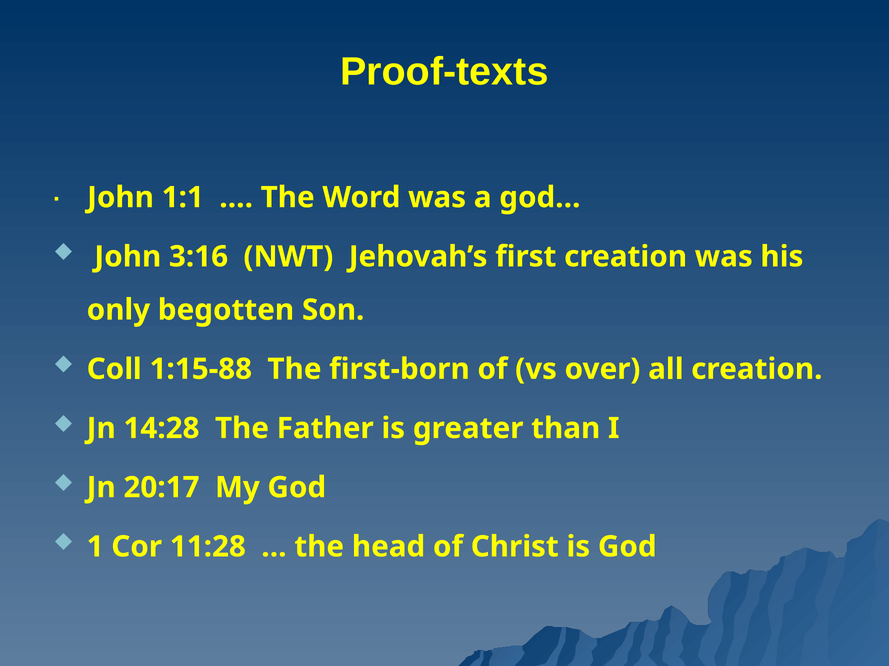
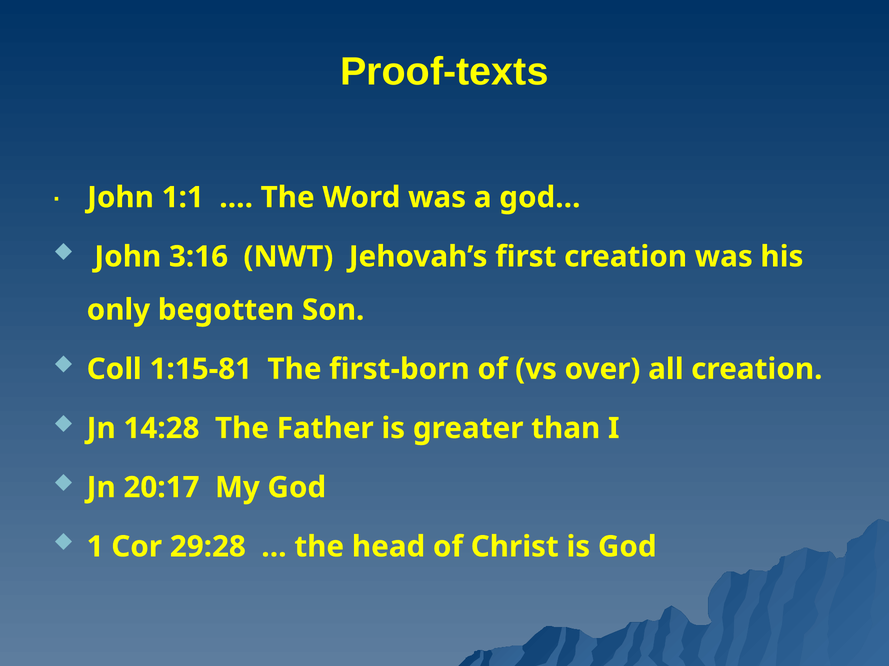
1:15-88: 1:15-88 -> 1:15-81 (201, 370)
11:28: 11:28 -> 29:28 (208, 547)
